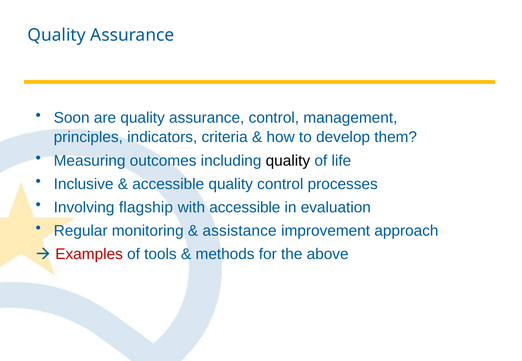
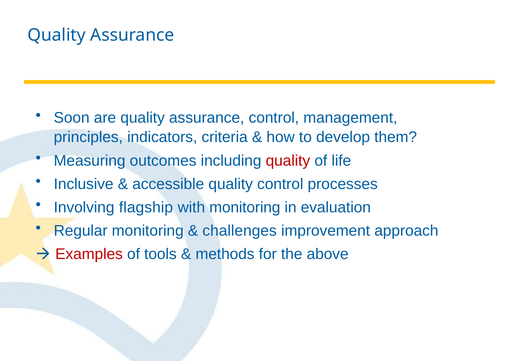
quality colour: black -> red (288, 161)
with accessible: accessible -> monitoring (245, 208)
assistance: assistance -> challenges (240, 231)
